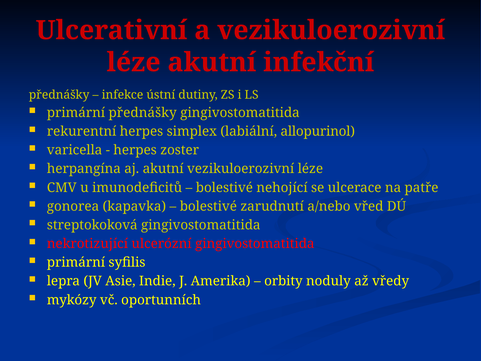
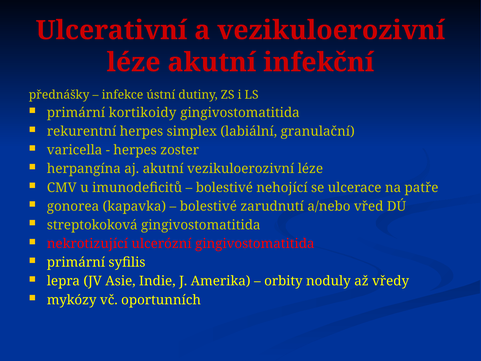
primární přednášky: přednášky -> kortikoidy (143, 113)
allopurinol: allopurinol -> granulační (318, 131)
